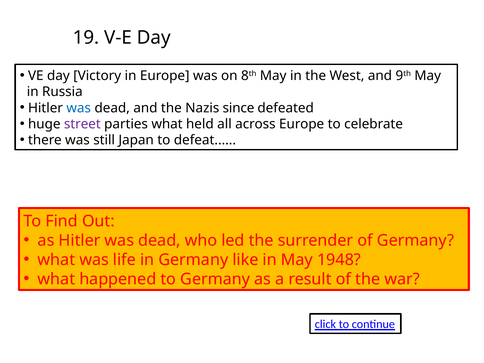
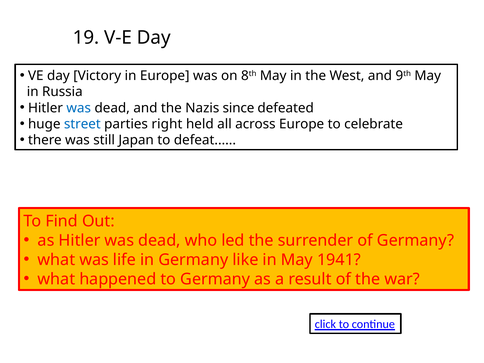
street colour: purple -> blue (82, 124)
parties what: what -> right (167, 124)
1948: 1948 -> 1941 (339, 260)
